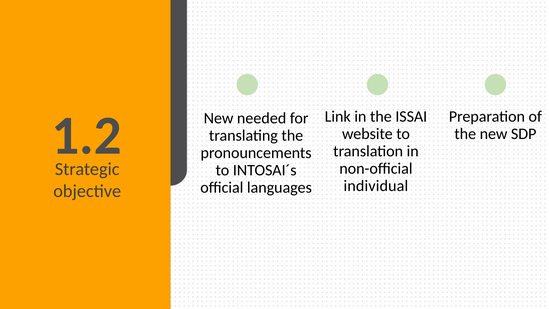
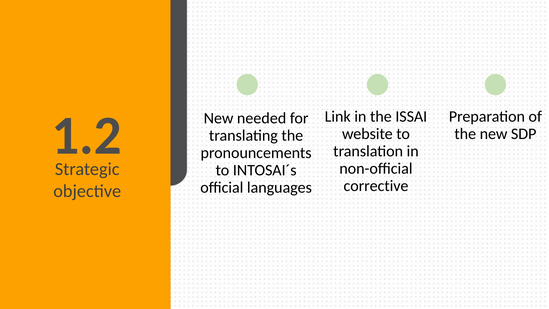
individual: individual -> corrective (376, 186)
